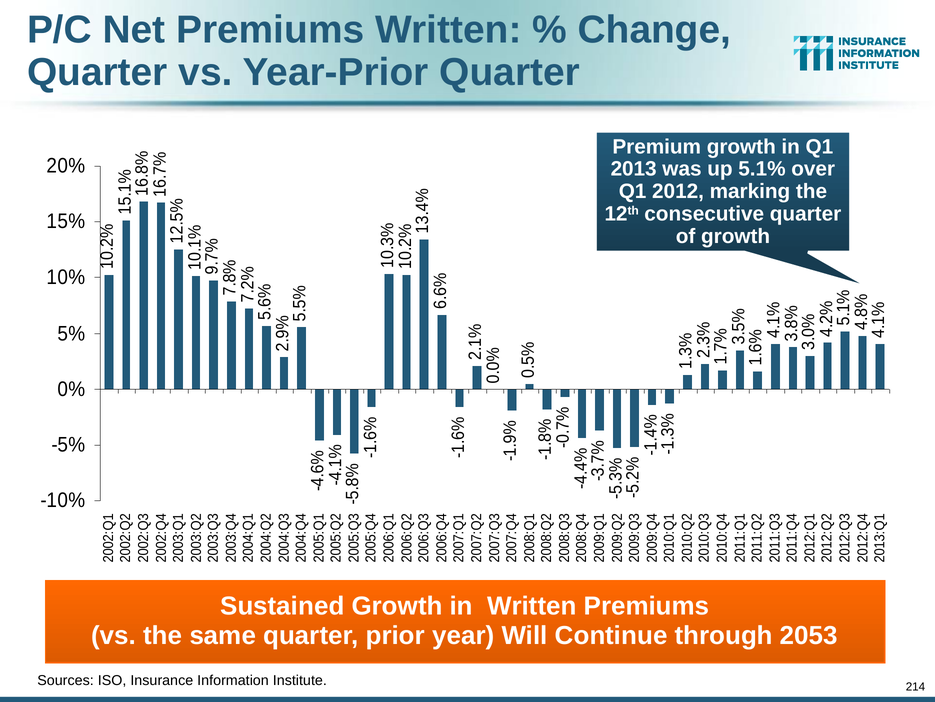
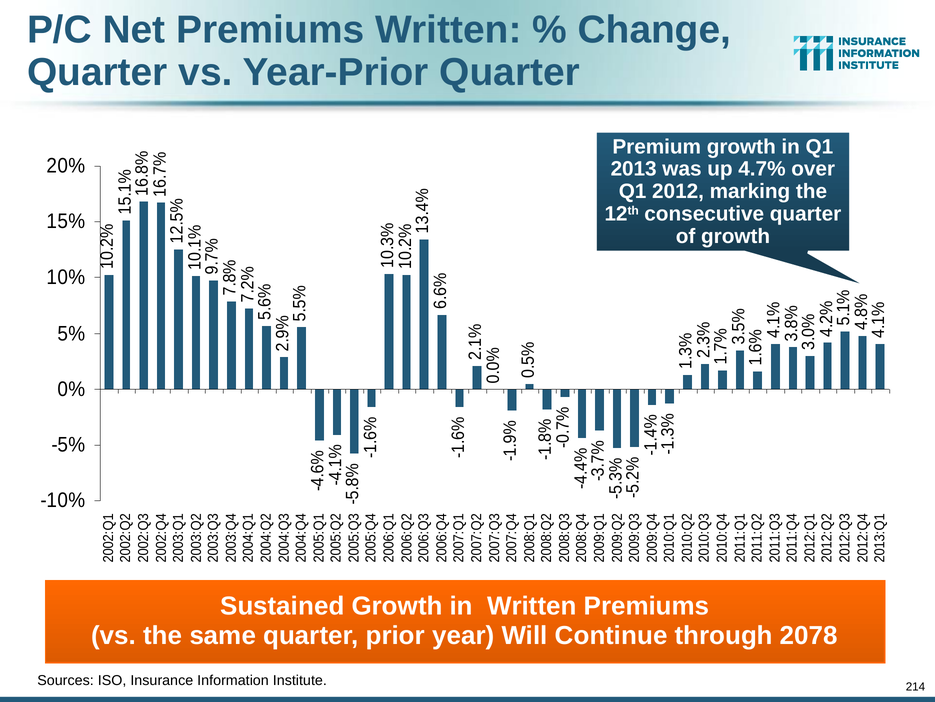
5.1%: 5.1% -> 4.7% (762, 169)
2053: 2053 -> 2078 (809, 635)
